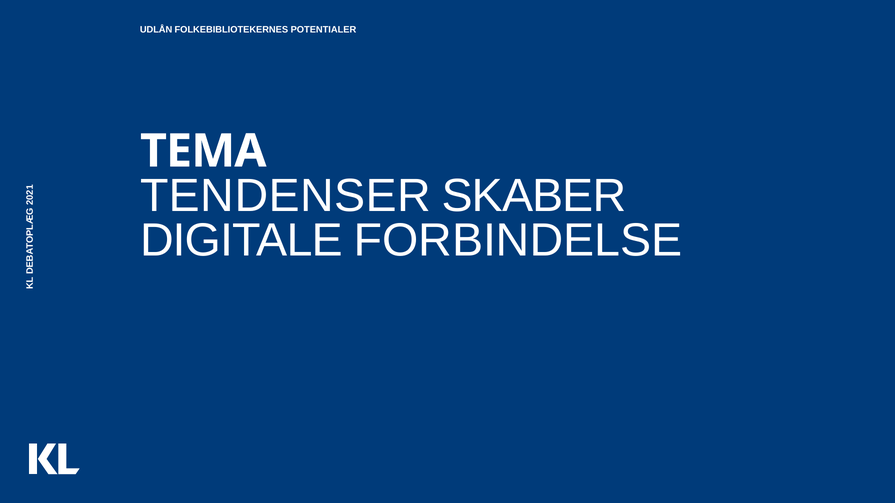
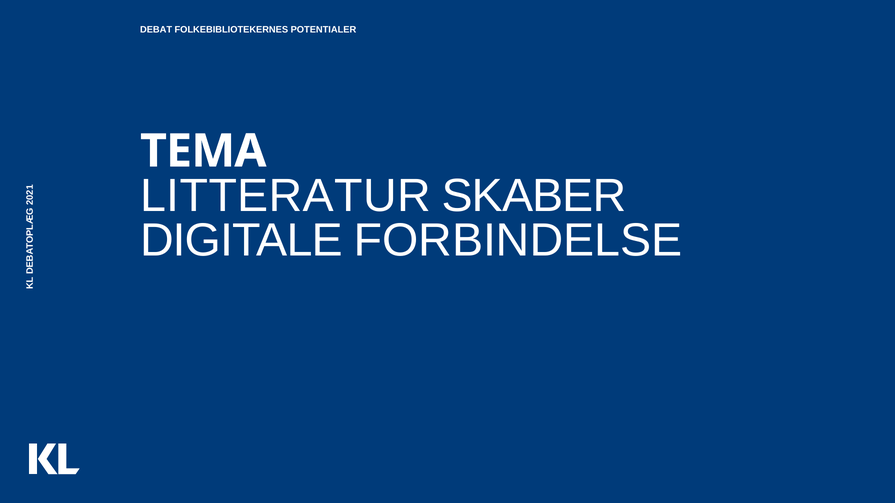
UDLÅN: UDLÅN -> DEBAT (156, 30)
TENDENSER: TENDENSER -> LITTERATUR (286, 196)
